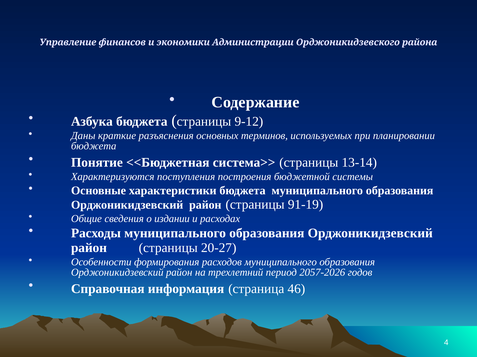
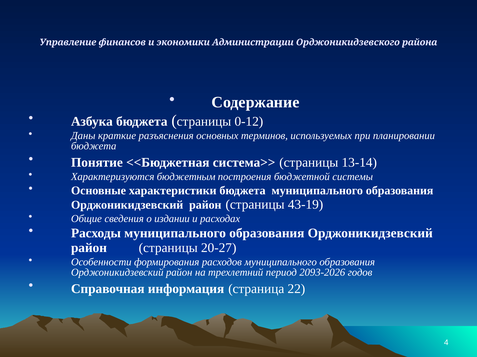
9-12: 9-12 -> 0-12 (249, 122)
поступления: поступления -> бюджетным (186, 177)
91-19: 91-19 -> 43-19 (306, 205)
2057-2026: 2057-2026 -> 2093-2026 (322, 273)
46: 46 -> 22 (296, 289)
